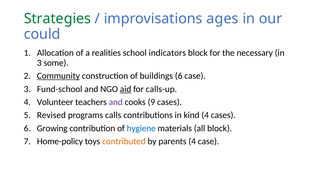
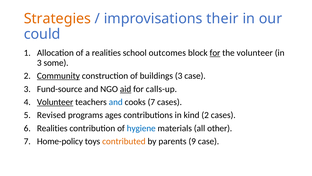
Strategies colour: green -> orange (57, 18)
ages: ages -> their (222, 18)
indicators: indicators -> outcomes (167, 53)
for underline: none -> present (215, 53)
the necessary: necessary -> volunteer (255, 53)
buildings 6: 6 -> 3 (179, 76)
Fund-school: Fund-school -> Fund-source (60, 89)
Volunteer underline: none -> present (55, 102)
and colour: purple -> blue (116, 102)
cooks 9: 9 -> 7 (151, 102)
calls: calls -> ages (113, 115)
kind 4: 4 -> 2 (205, 115)
Growing: Growing -> Realities (52, 128)
all block: block -> other (220, 128)
parents 4: 4 -> 9 (192, 141)
